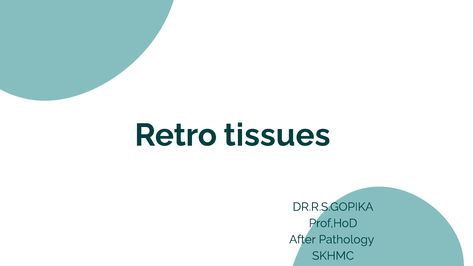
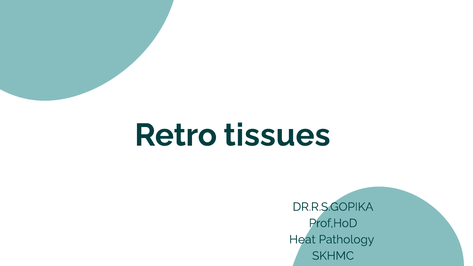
After: After -> Heat (302, 240)
